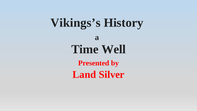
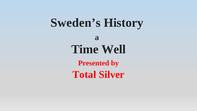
Vikings’s: Vikings’s -> Sweden’s (76, 23)
Land: Land -> Total (84, 74)
